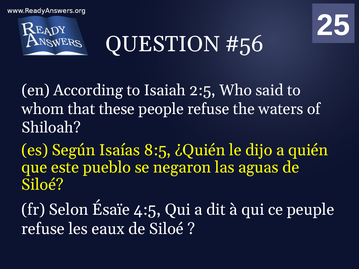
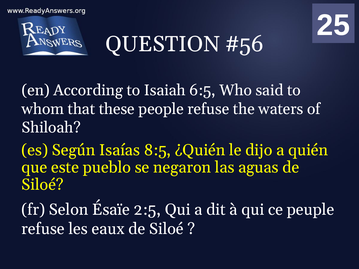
2:5: 2:5 -> 6:5 (203, 90)
4:5: 4:5 -> 2:5 (147, 210)
